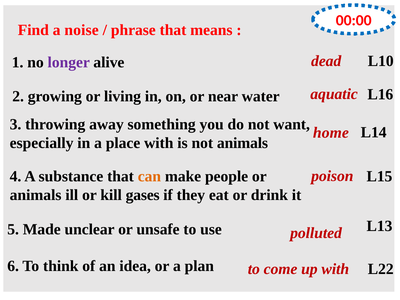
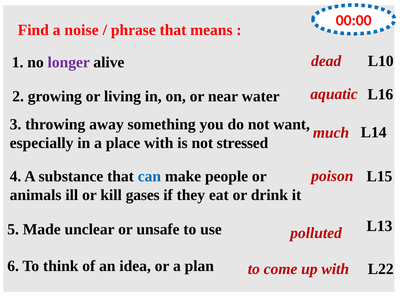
home: home -> much (331, 133)
not animals: animals -> stressed (242, 143)
can colour: orange -> blue (149, 176)
